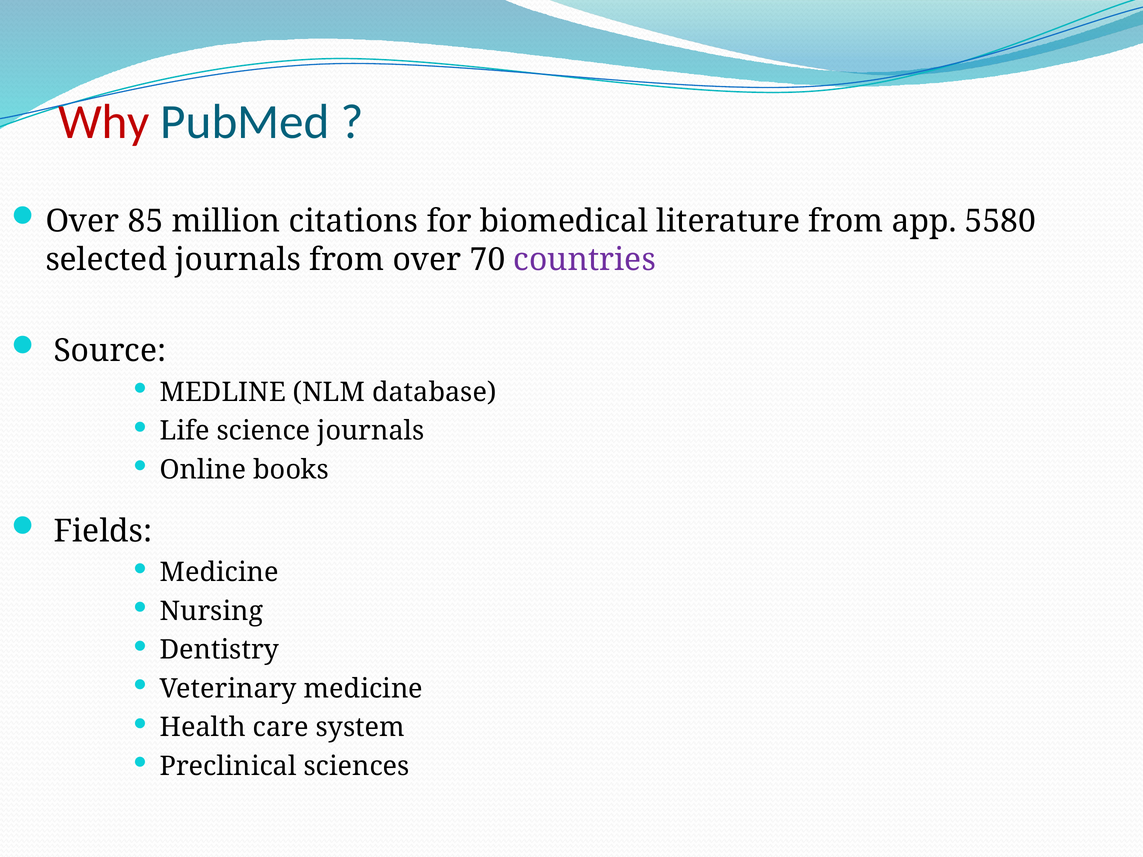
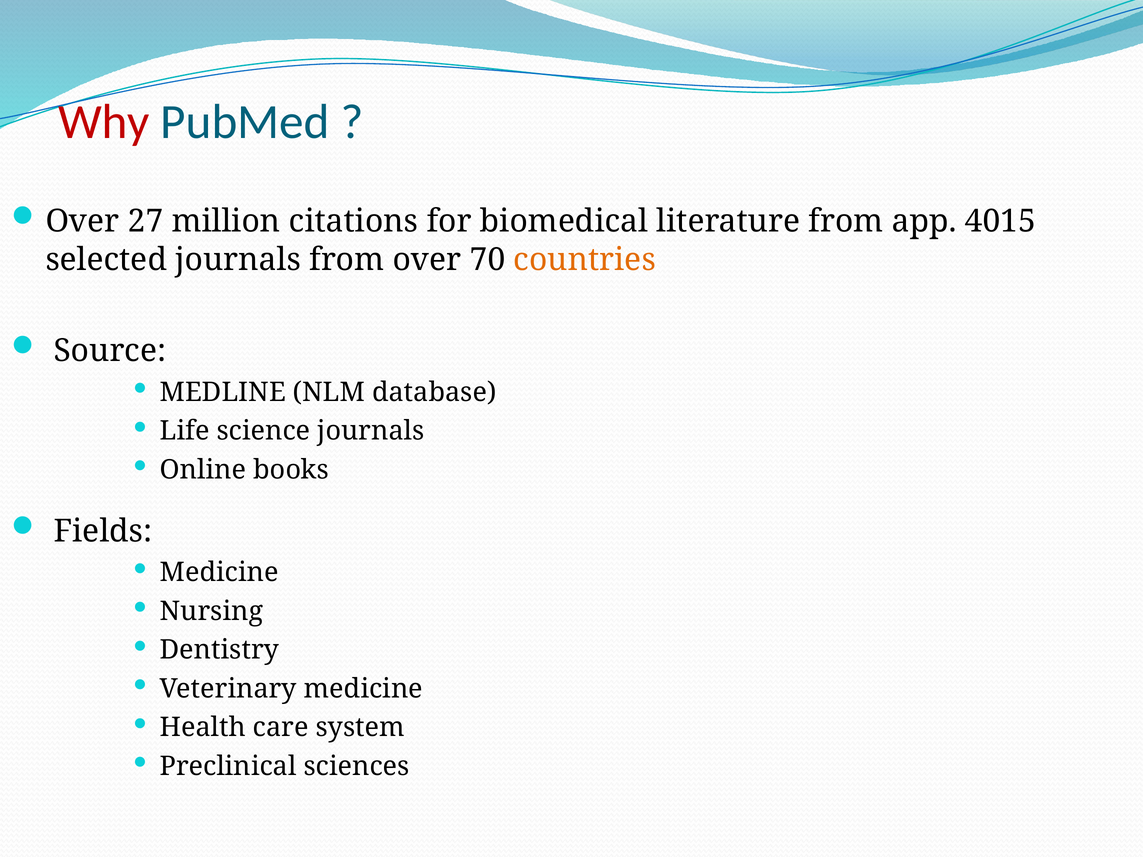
85: 85 -> 27 (146, 221)
5580: 5580 -> 4015 (1000, 221)
countries colour: purple -> orange (585, 260)
